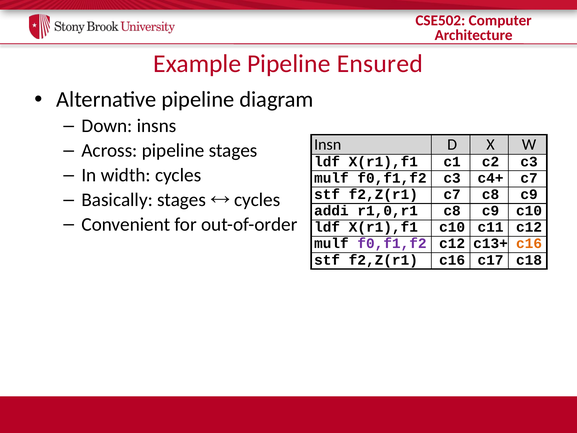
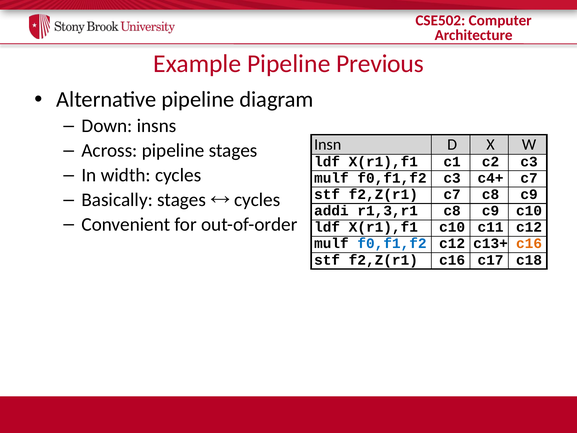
Ensured: Ensured -> Previous (380, 64)
r1,0,r1: r1,0,r1 -> r1,3,r1 (388, 211)
f0,f1,f2 colour: purple -> blue (392, 243)
